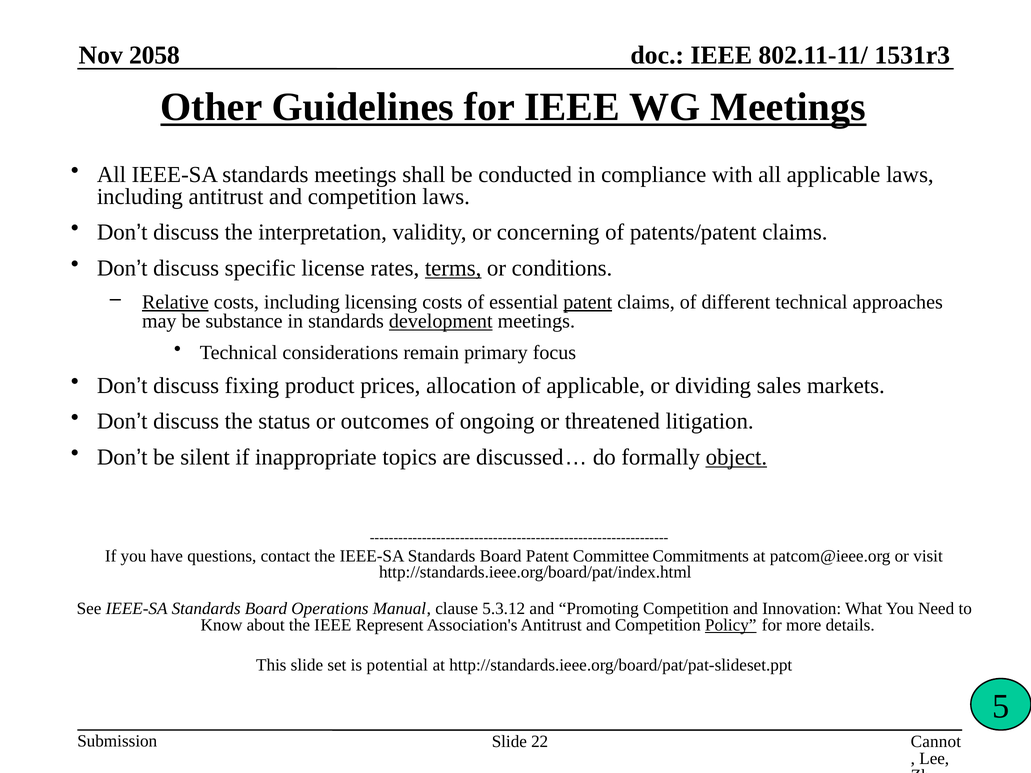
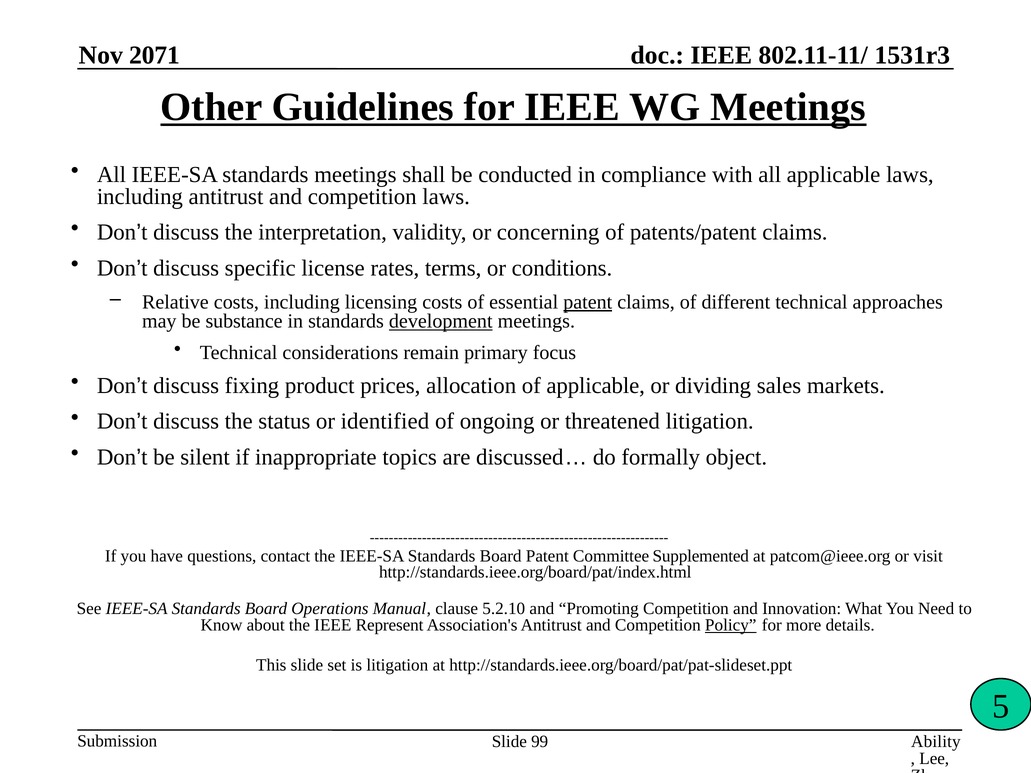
2058: 2058 -> 2071 (154, 55)
terms underline: present -> none (453, 268)
Relative underline: present -> none (175, 302)
outcomes: outcomes -> identified (385, 422)
object underline: present -> none (736, 457)
Commitments: Commitments -> Supplemented (701, 556)
5.3.12: 5.3.12 -> 5.2.10 (504, 609)
is potential: potential -> litigation (397, 665)
Cannot: Cannot -> Ability (936, 742)
22: 22 -> 99 (540, 742)
